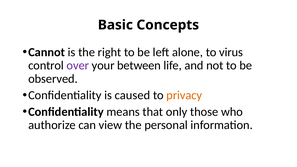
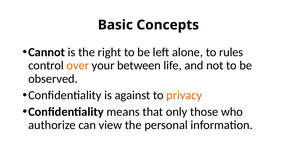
virus: virus -> rules (231, 52)
over colour: purple -> orange (78, 66)
caused: caused -> against (133, 95)
